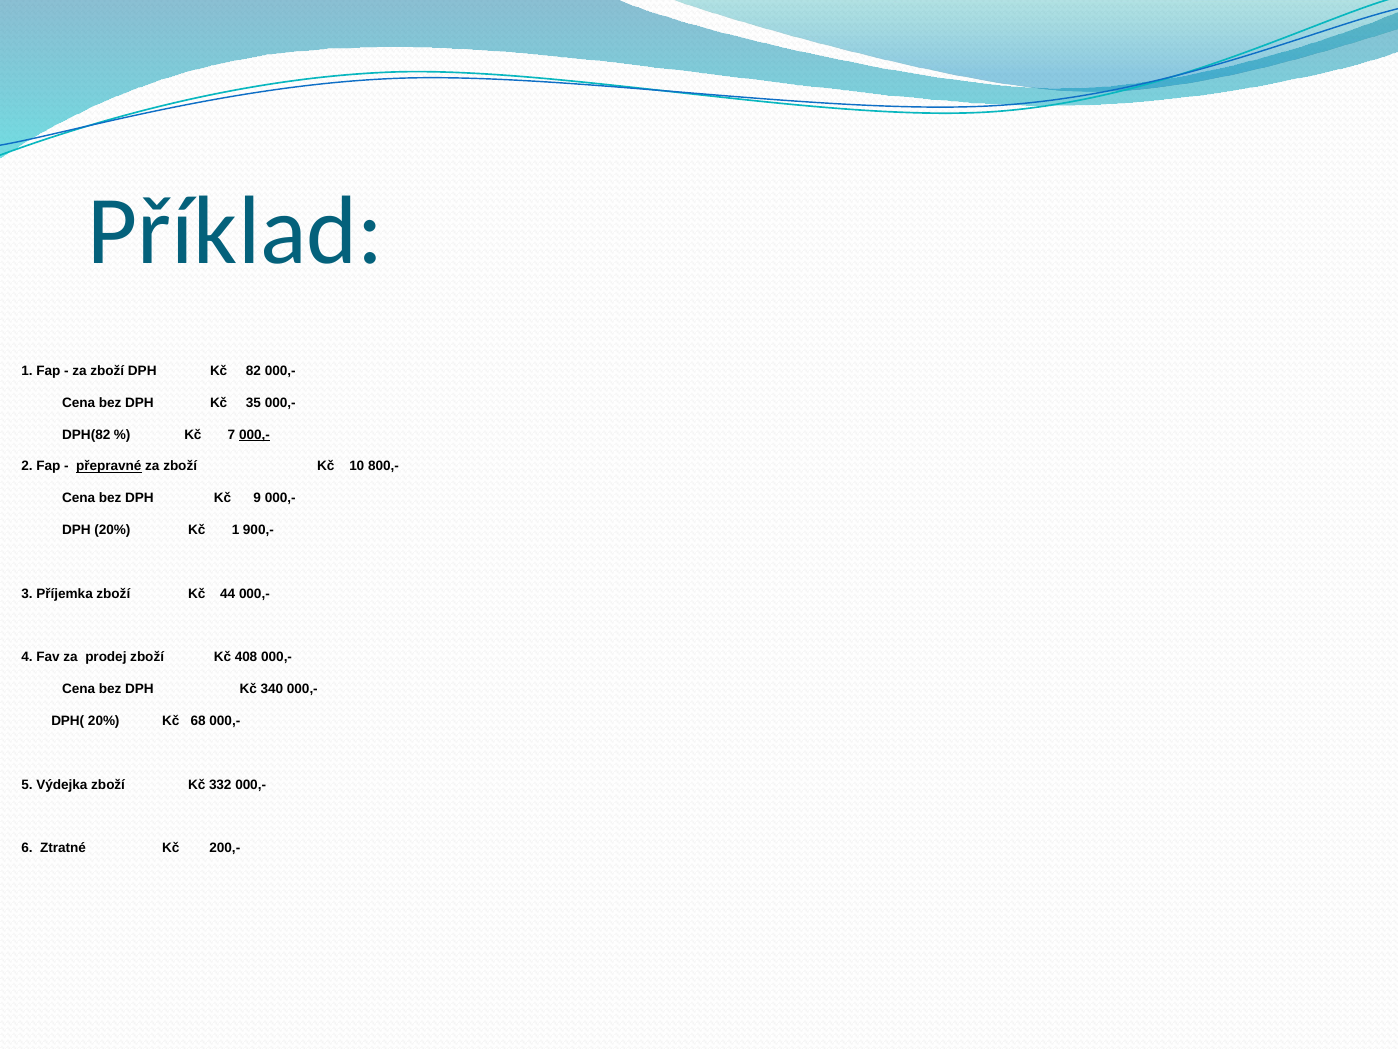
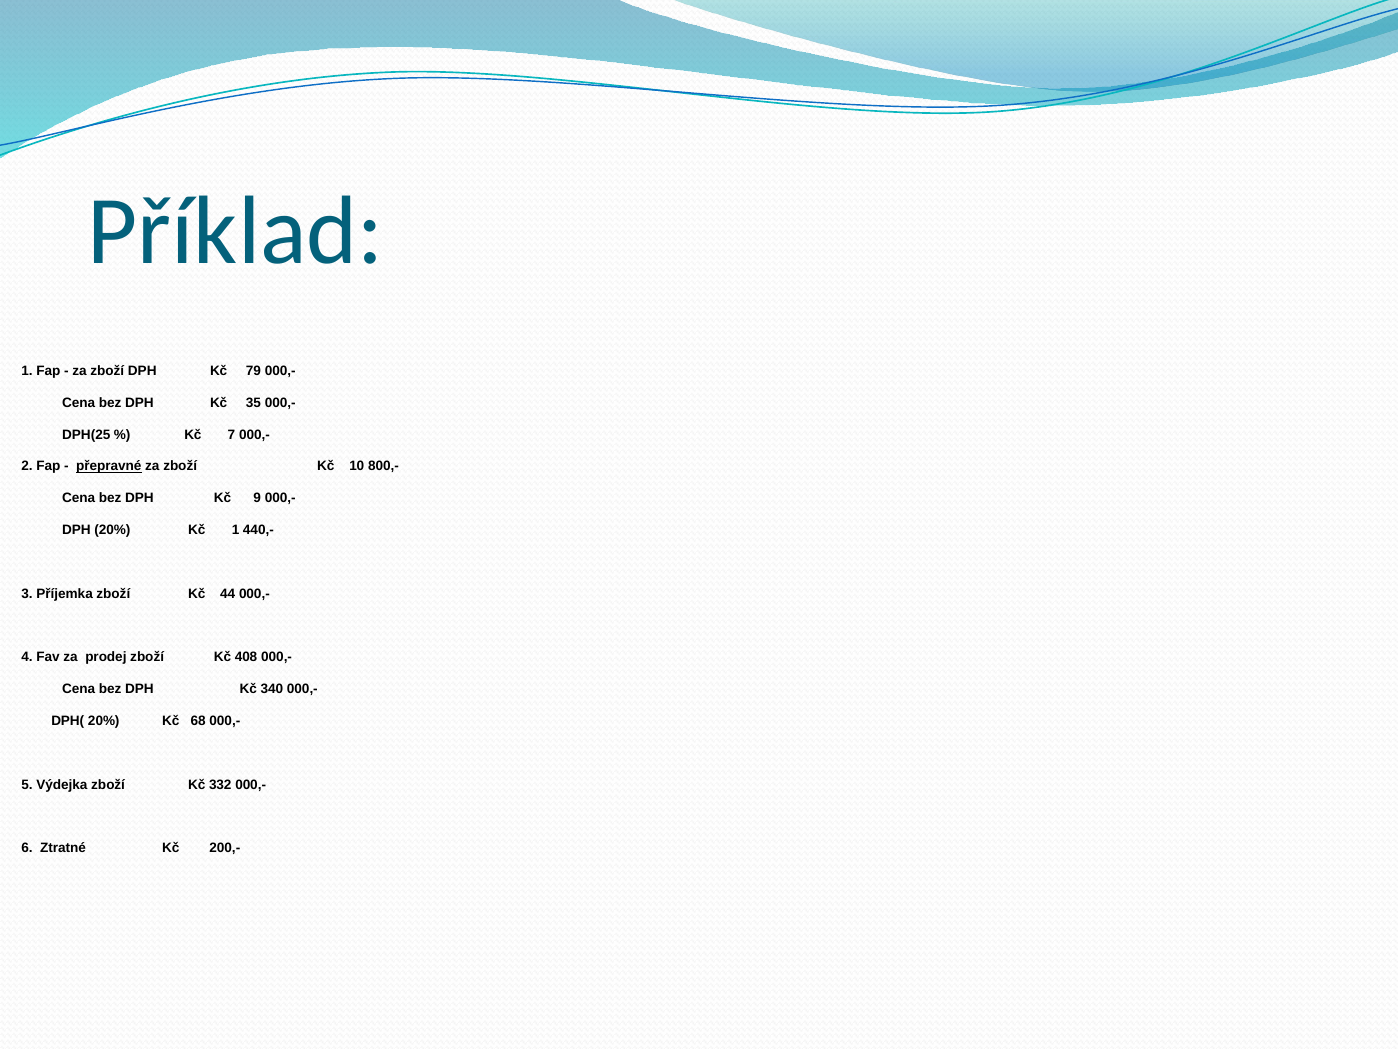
82: 82 -> 79 (253, 371)
DPH(82: DPH(82 -> DPH(25 (86, 434)
000,- underline: present -> none (254, 434)
900,-: 900,- -> 440,- (258, 530)
